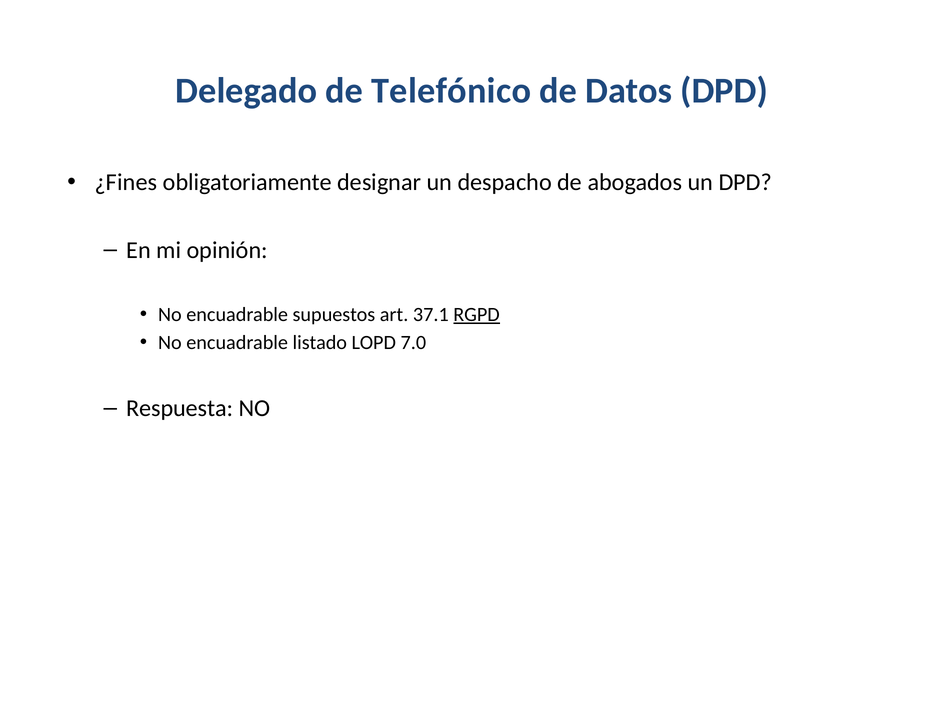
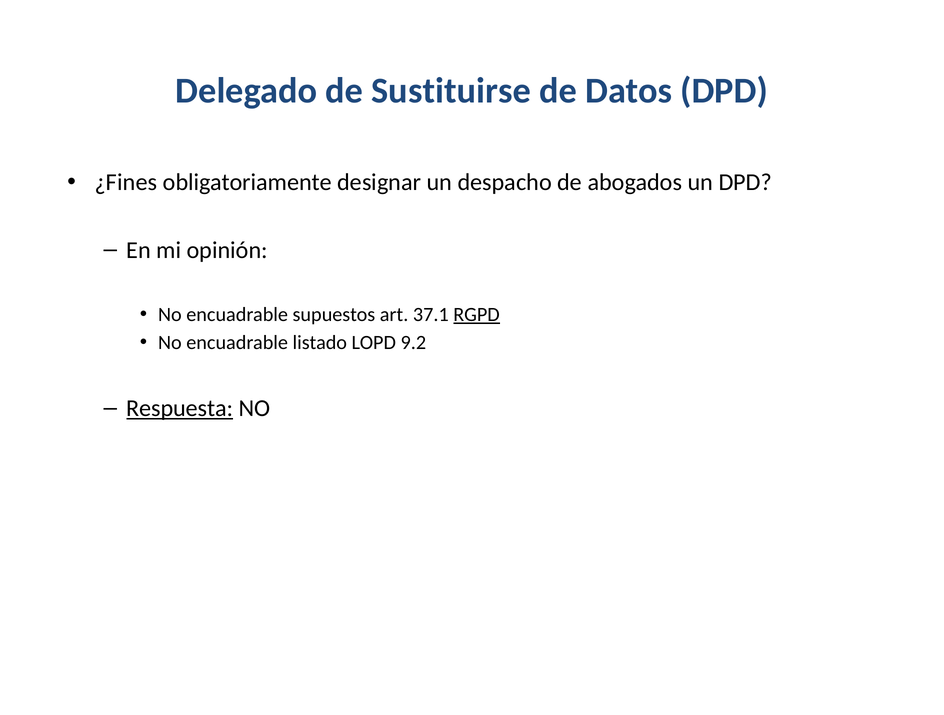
Telefónico: Telefónico -> Sustituirse (451, 91)
7.0: 7.0 -> 9.2 (413, 343)
Respuesta underline: none -> present (180, 409)
